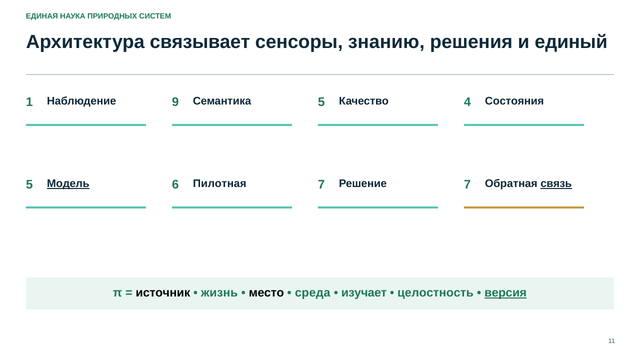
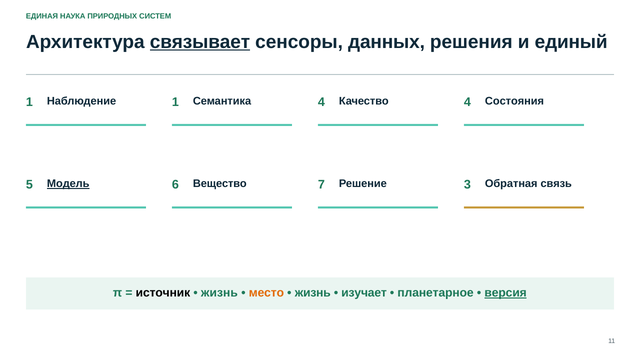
связывает underline: none -> present (200, 42)
знанию: знанию -> данных (386, 42)
Наблюдение 9: 9 -> 1 (175, 102)
Семантика 5: 5 -> 4 (321, 102)
Пилотная: Пилотная -> Вещество (220, 184)
Решение 7: 7 -> 3 (467, 185)
связь underline: present -> none (556, 184)
место colour: black -> orange (266, 293)
среда: среда -> жизнь (313, 293)
целостность: целостность -> планетарное (436, 293)
